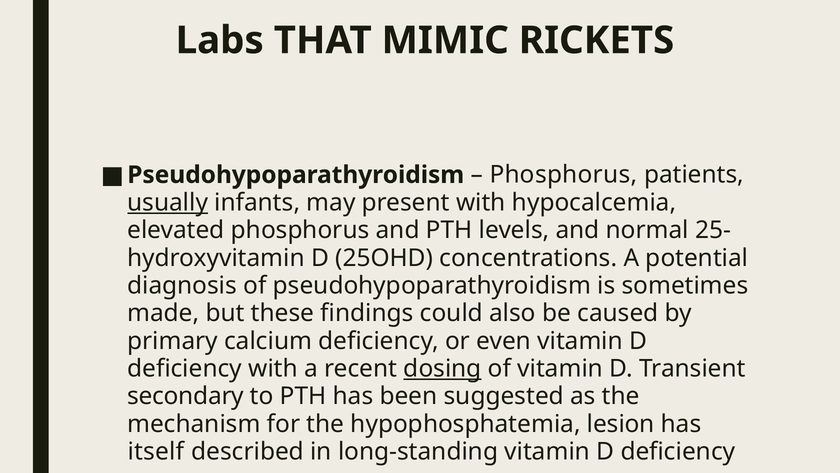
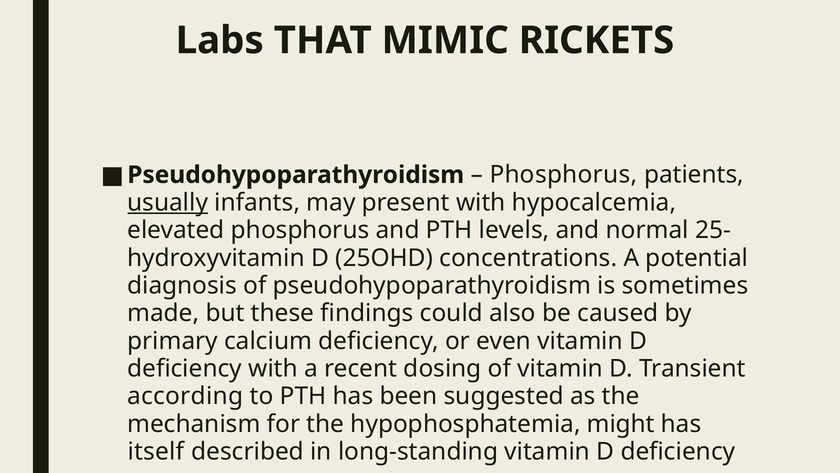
dosing underline: present -> none (442, 368)
secondary: secondary -> according (185, 396)
lesion: lesion -> might (621, 424)
